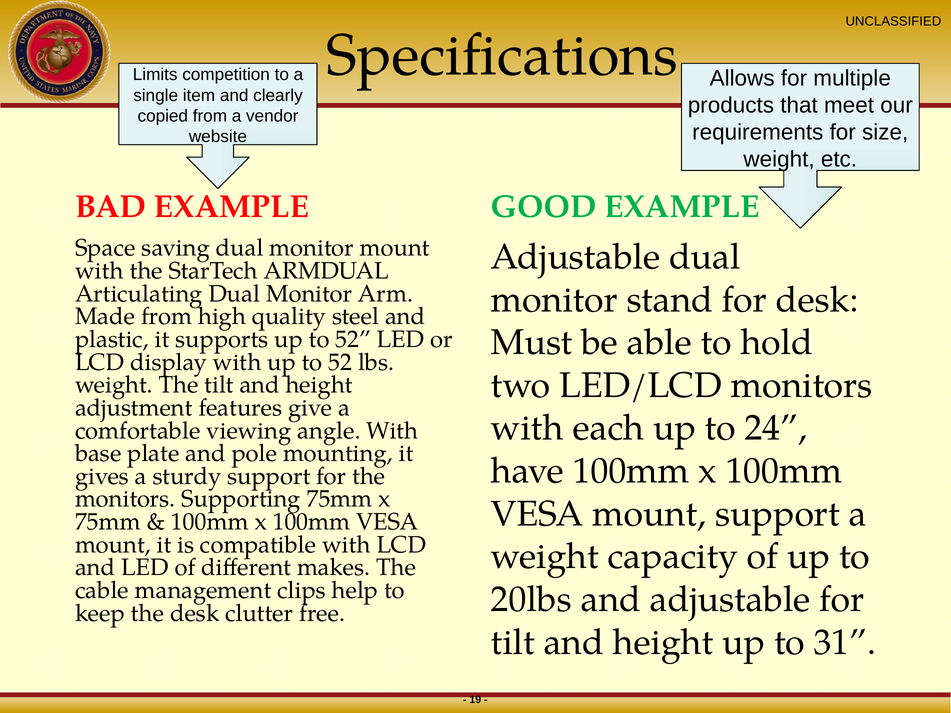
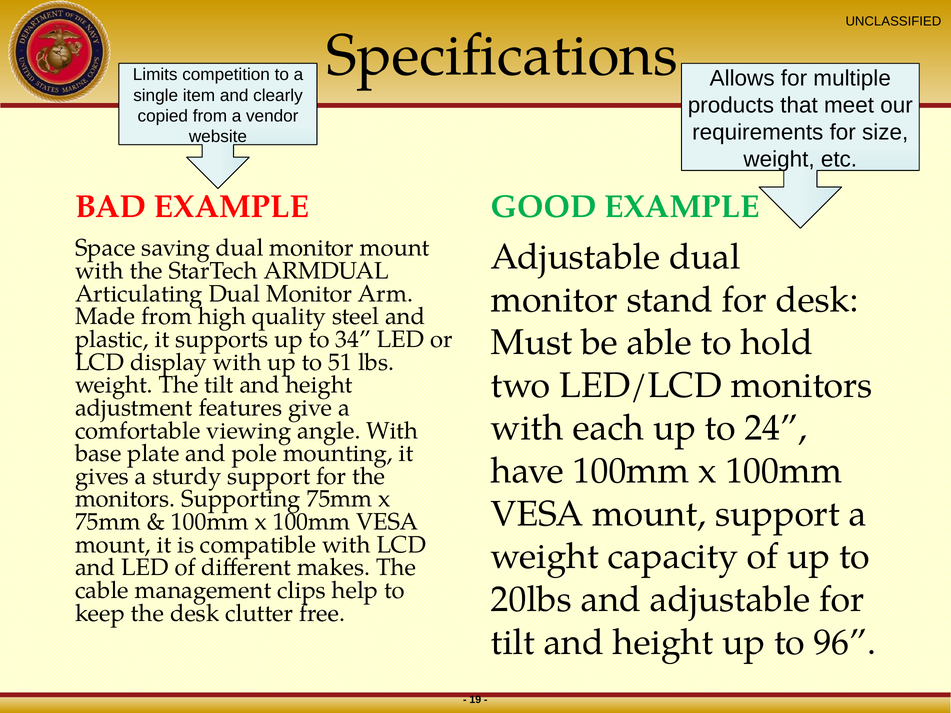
supports up to 52: 52 -> 34 (353, 339)
with up to 52: 52 -> 51 (340, 362)
31: 31 -> 96 (845, 643)
